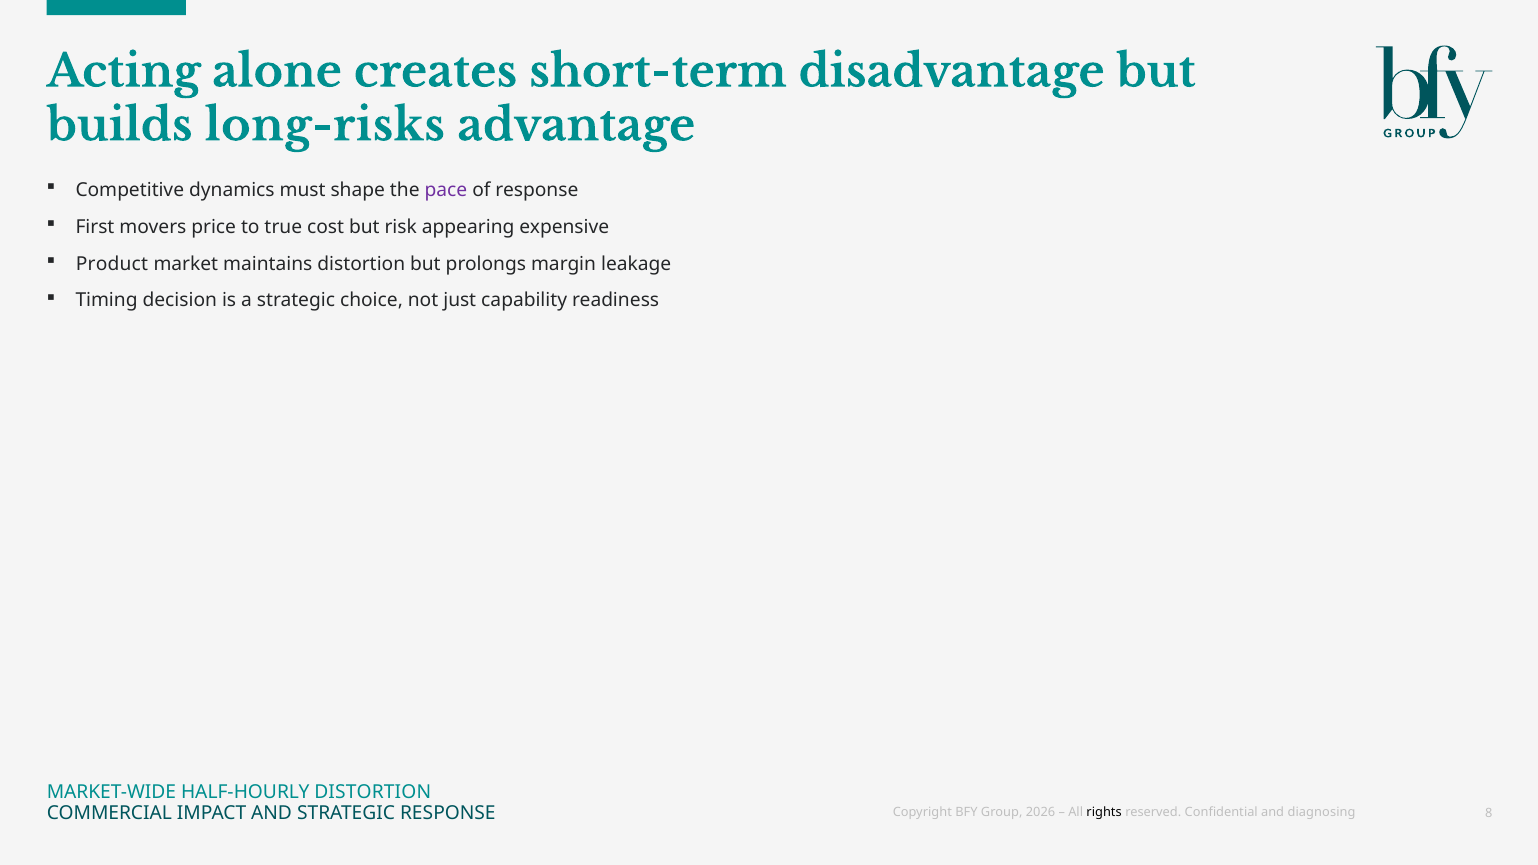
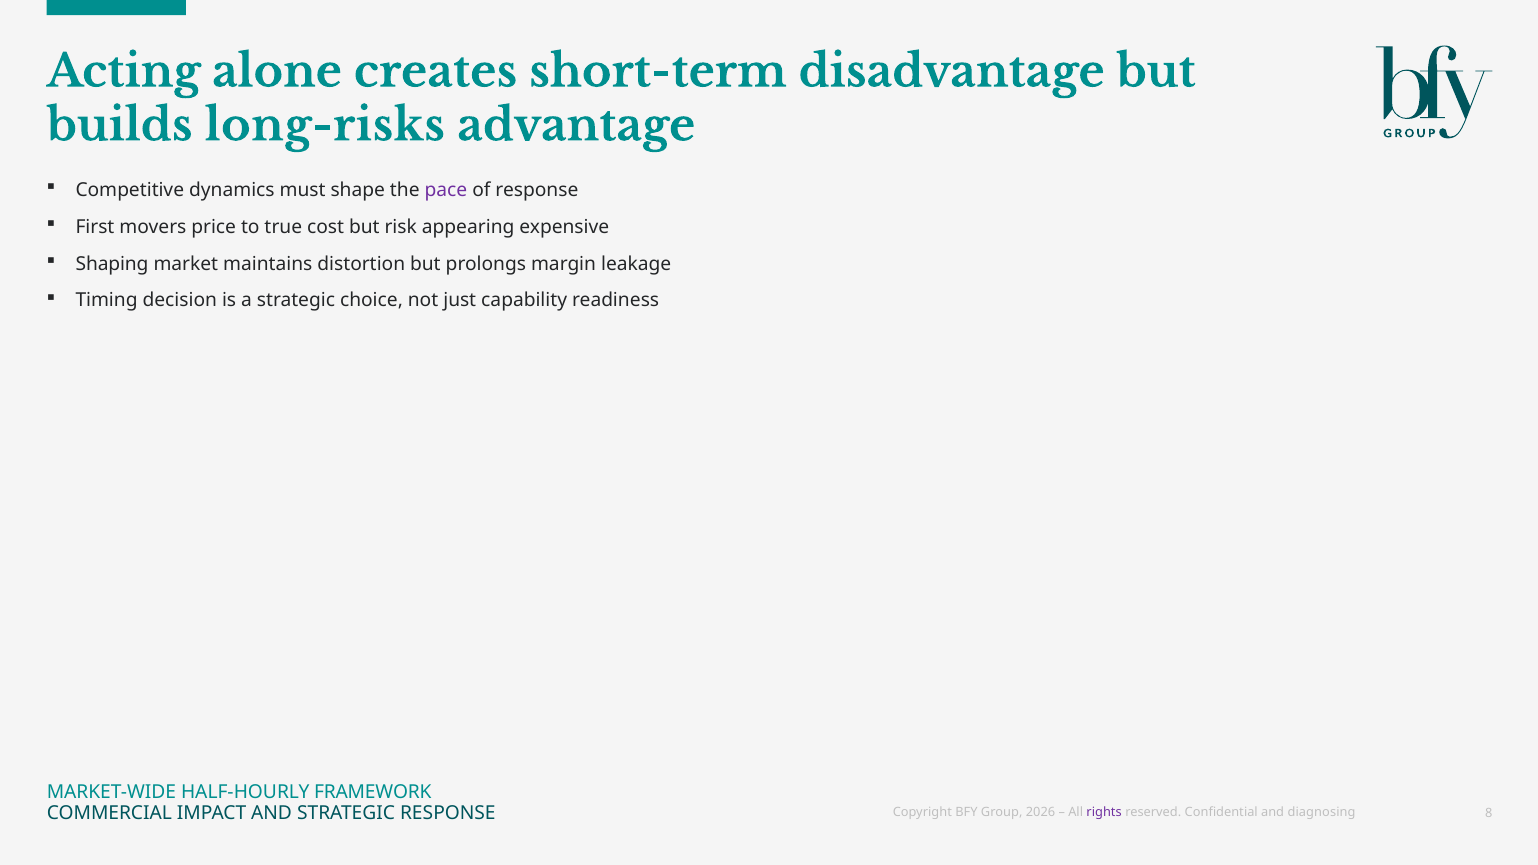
Product: Product -> Shaping (112, 264)
HALF-HOURLY DISTORTION: DISTORTION -> FRAMEWORK (373, 792)
rights colour: black -> purple (1104, 812)
